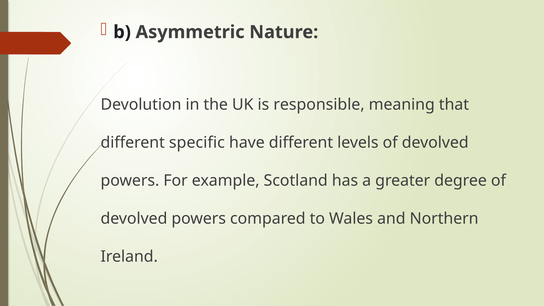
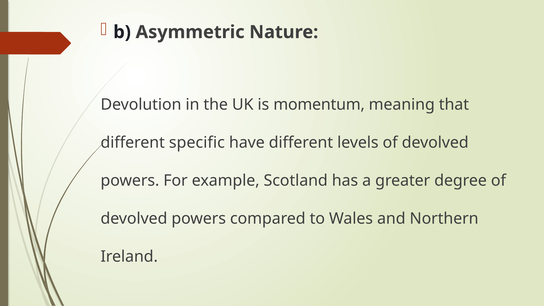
responsible: responsible -> momentum (319, 104)
